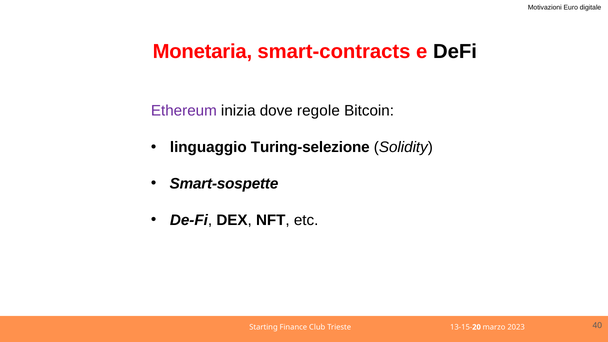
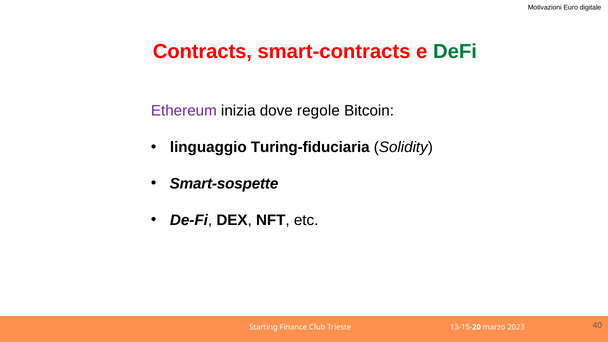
Monetaria: Monetaria -> Contracts (202, 52)
DeFi colour: black -> green (455, 52)
Turing-selezione: Turing-selezione -> Turing-fiduciaria (310, 147)
